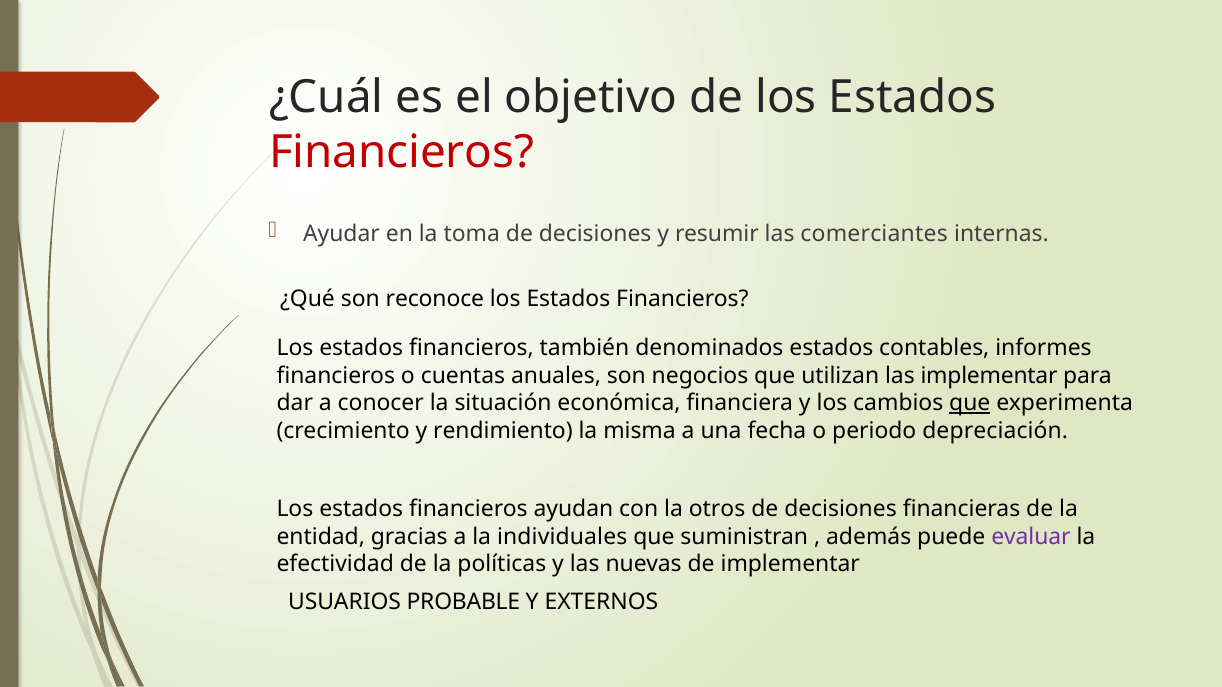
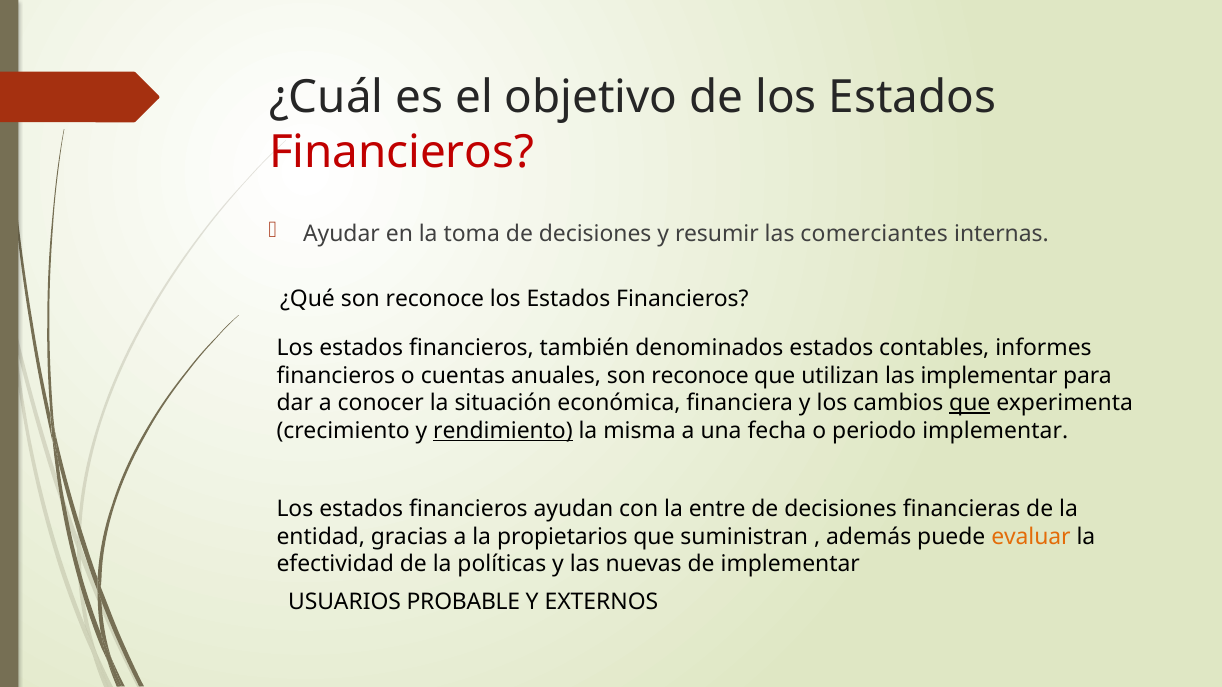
anuales son negocios: negocios -> reconoce (700, 376)
rendimiento underline: none -> present (503, 431)
periodo depreciación: depreciación -> implementar (995, 431)
otros: otros -> entre (717, 509)
individuales: individuales -> propietarios (562, 537)
evaluar colour: purple -> orange (1031, 537)
